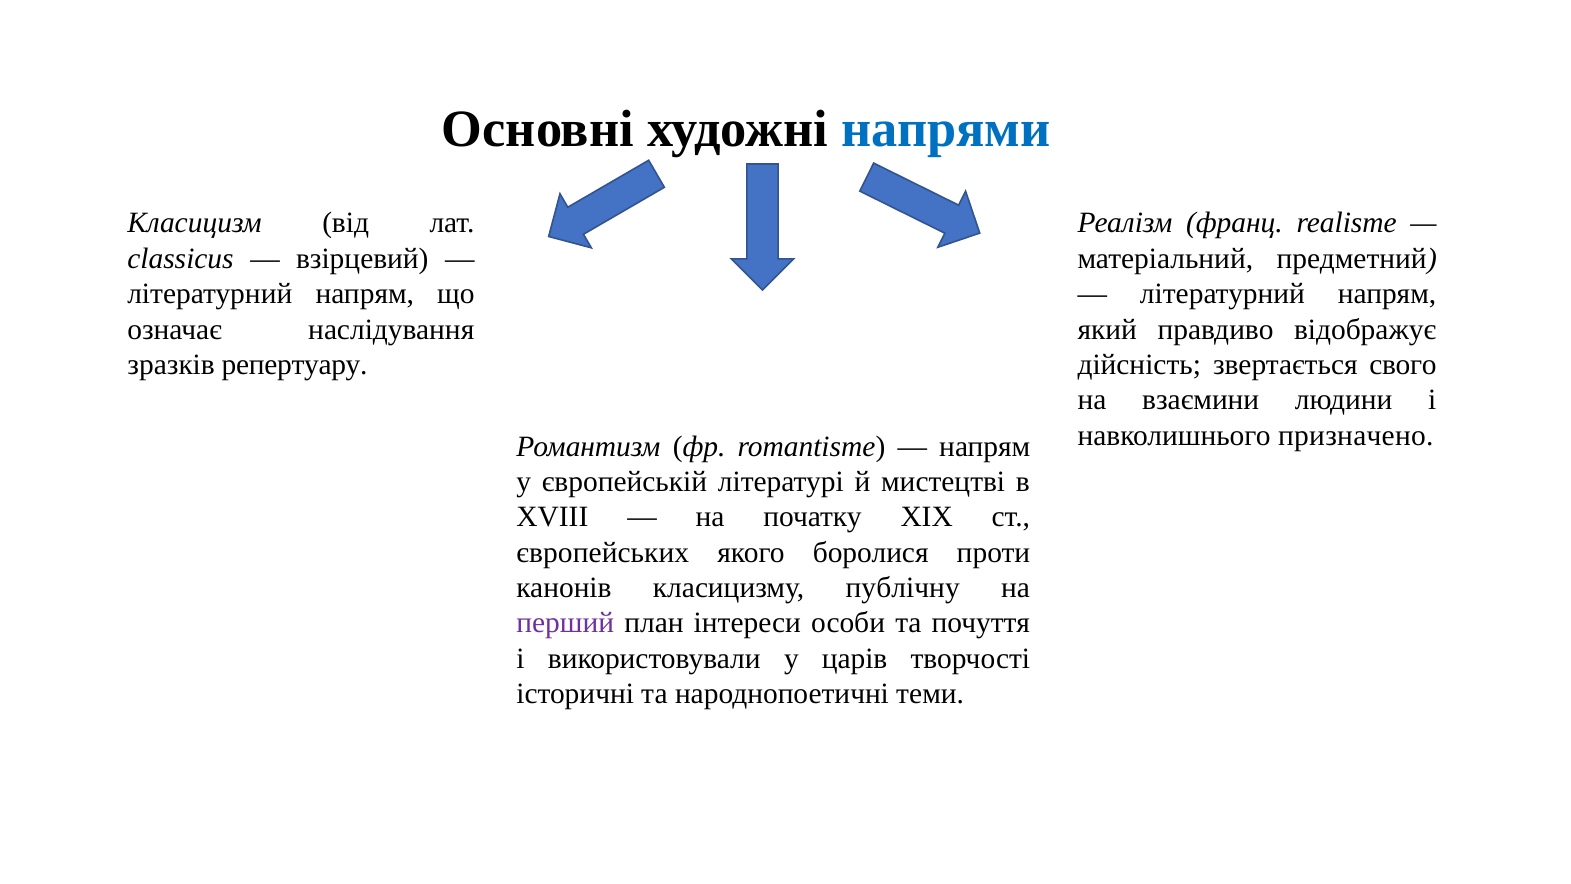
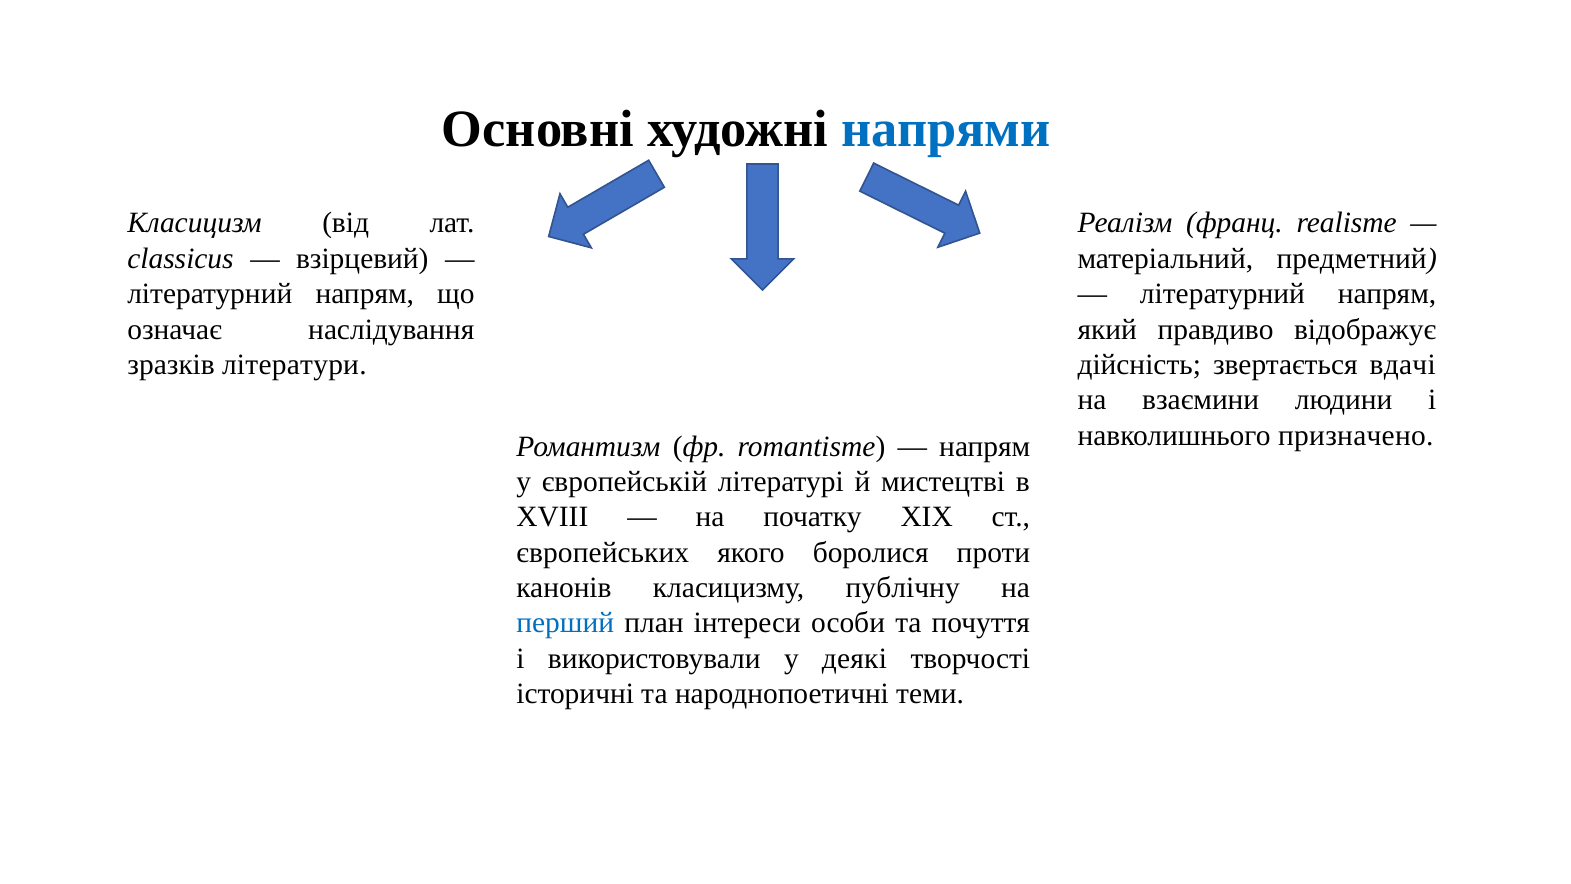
репертуару: репертуару -> літератури (294, 365)
свого: свого -> вдачі (1403, 365)
перший colour: purple -> blue (565, 623)
царів: царів -> деякі (854, 658)
